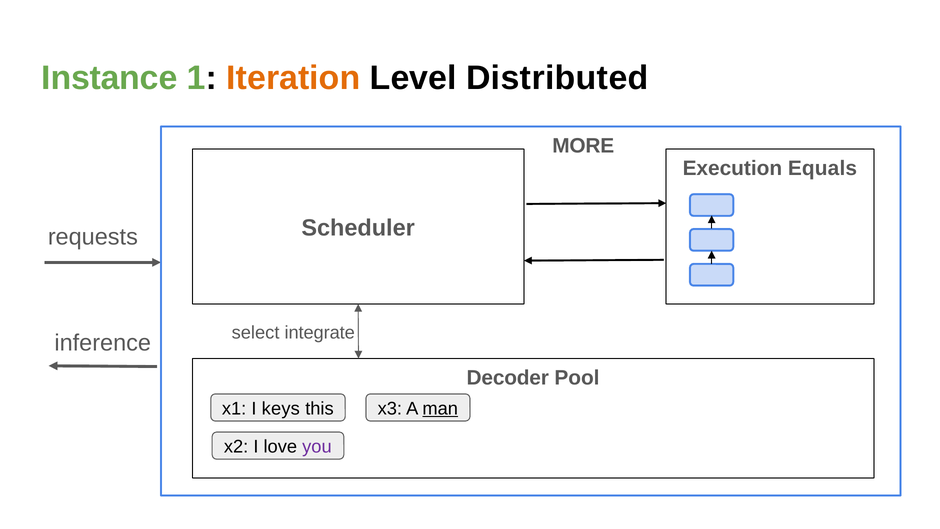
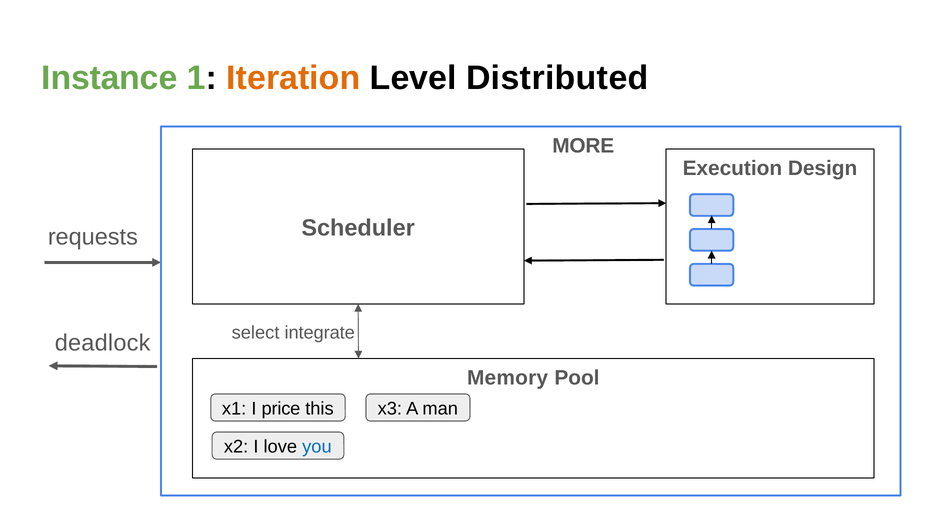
Equals: Equals -> Design (823, 168)
inference: inference -> deadlock (103, 343)
Decoder: Decoder -> Memory (508, 378)
keys: keys -> price (281, 409)
man underline: present -> none (440, 409)
you colour: purple -> blue (317, 447)
